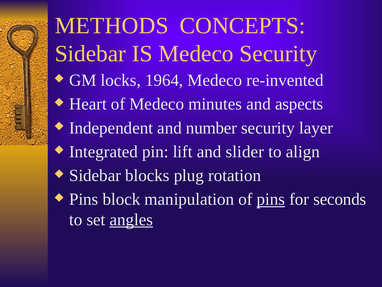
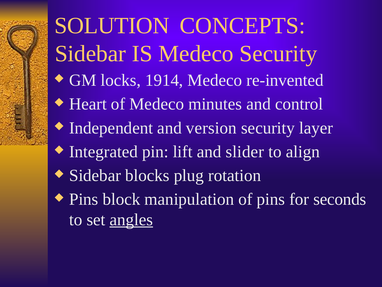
METHODS: METHODS -> SOLUTION (112, 26)
1964: 1964 -> 1914 (164, 80)
aspects: aspects -> control (299, 104)
number: number -> version (211, 128)
pins underline: present -> none (271, 199)
